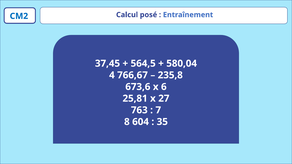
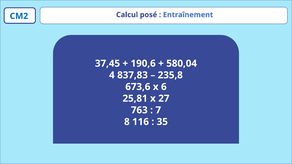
564,5: 564,5 -> 190,6 (143, 64)
766,67: 766,67 -> 837,83 (133, 75)
604: 604 -> 116 (141, 122)
